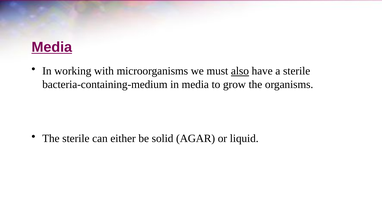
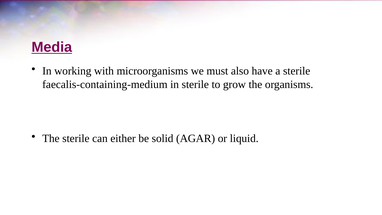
also underline: present -> none (240, 71)
bacteria-containing-medium: bacteria-containing-medium -> faecalis-containing-medium (105, 84)
in media: media -> sterile (195, 84)
